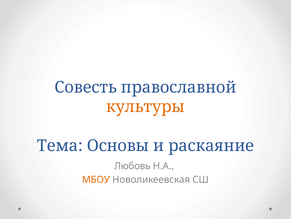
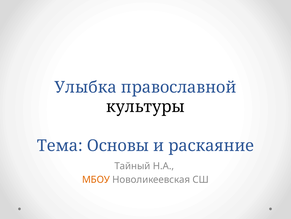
Совесть: Совесть -> Улыбка (86, 87)
культуры colour: orange -> black (145, 106)
Любовь: Любовь -> Тайный (132, 166)
